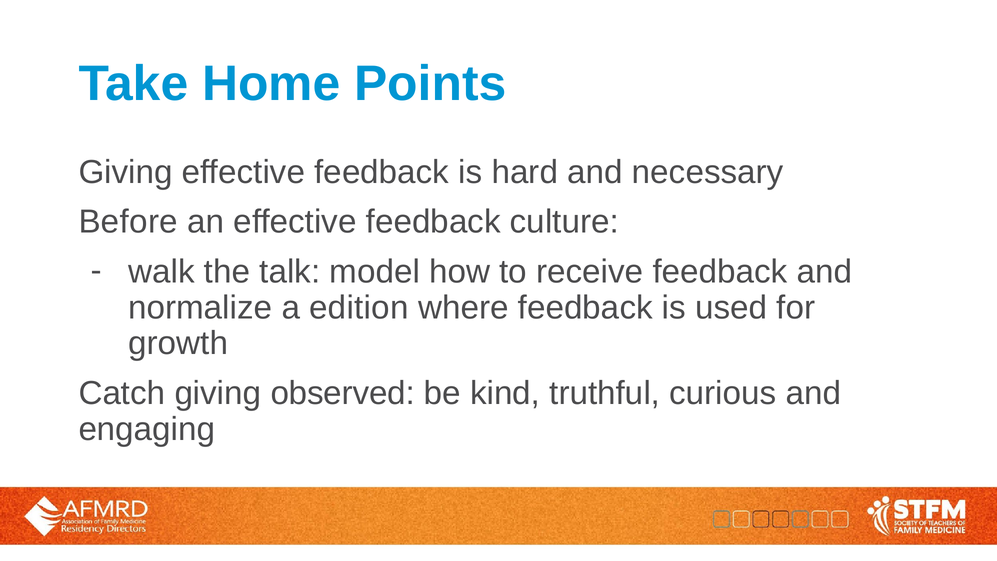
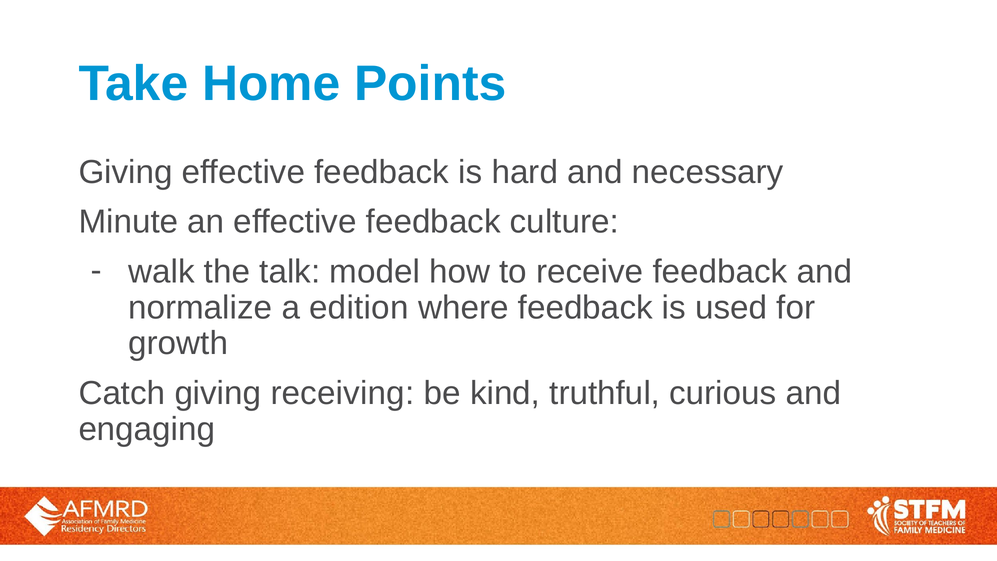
Before: Before -> Minute (128, 222)
observed: observed -> receiving (342, 393)
